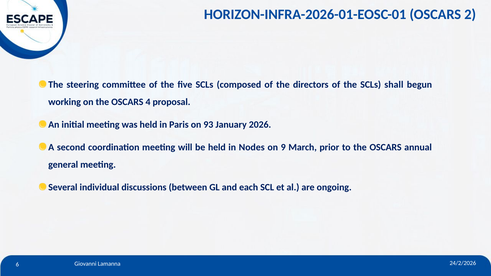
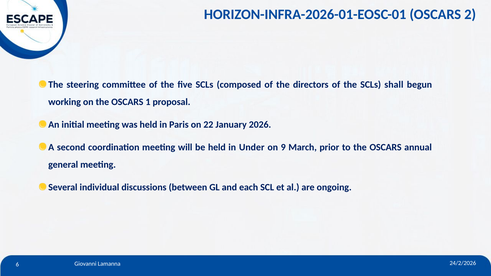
4: 4 -> 1 (148, 102)
93: 93 -> 22 (208, 125)
Nodes: Nodes -> Under (252, 147)
